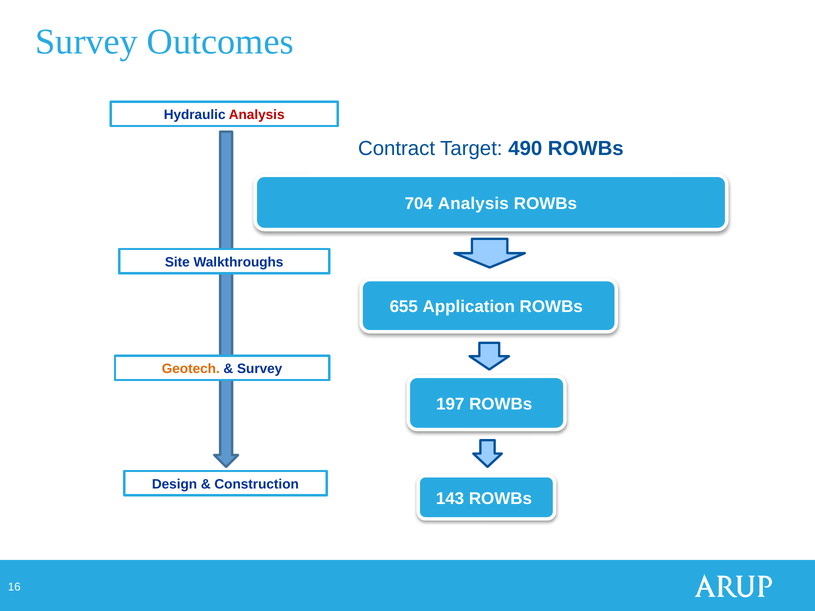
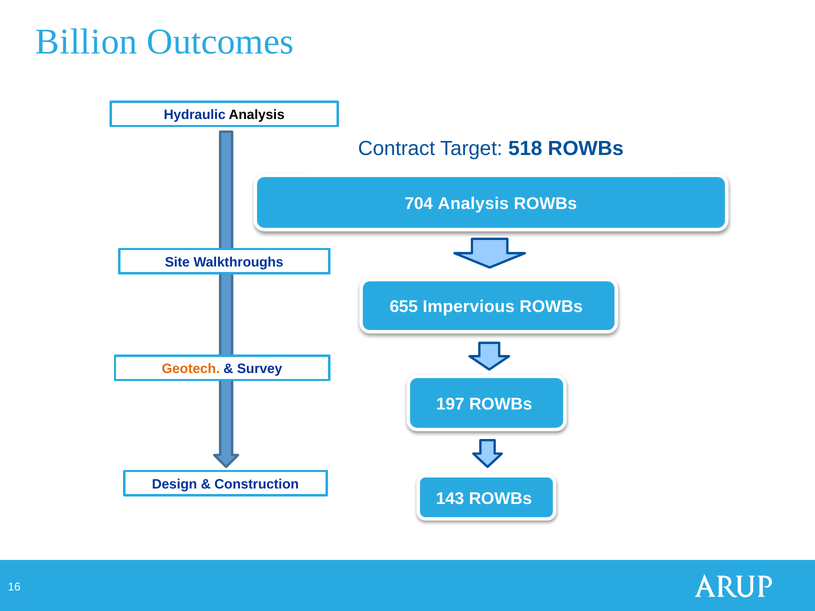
Survey: Survey -> Billion (86, 42)
Analysis colour: red -> black (257, 115)
490: 490 -> 518 (525, 149)
Application: Application -> Impervious (469, 307)
